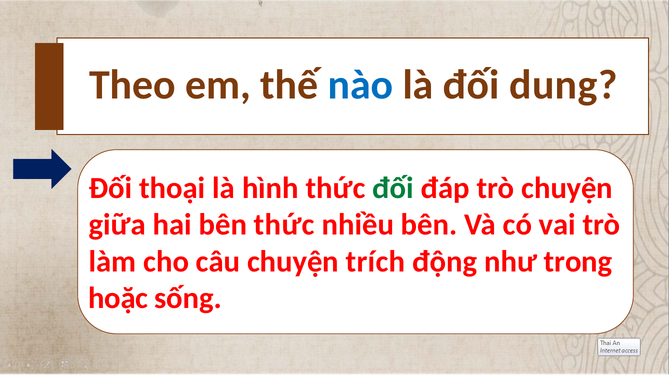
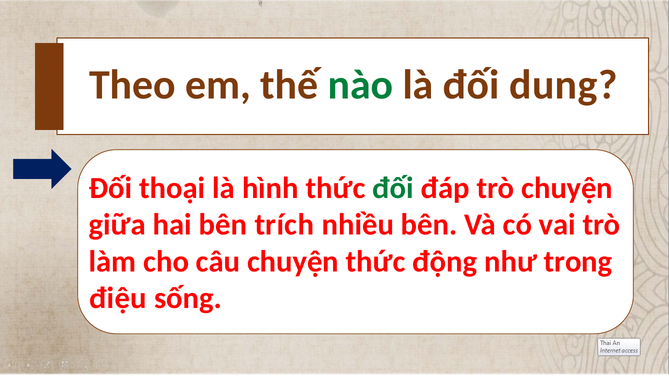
nào colour: blue -> green (360, 85)
bên thức: thức -> trích (284, 225)
chuyện trích: trích -> thức (376, 262)
hoặc: hoặc -> điệu (118, 298)
